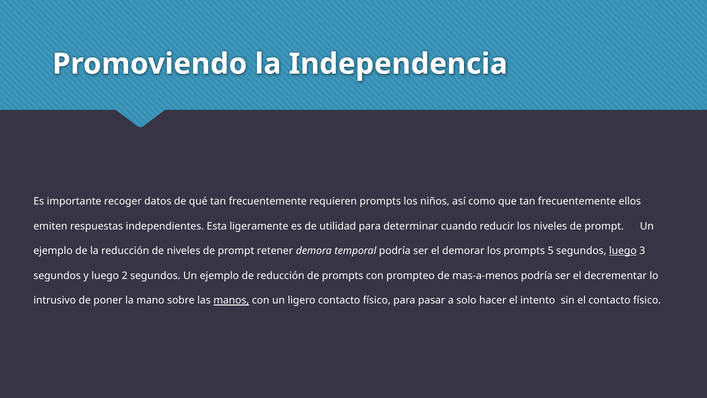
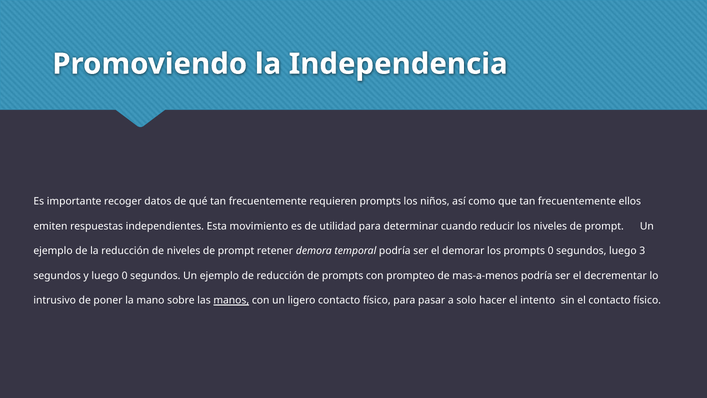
ligeramente: ligeramente -> movimiento (259, 226)
prompts 5: 5 -> 0 (551, 251)
luego underline: present -> none (623, 251)
luego 2: 2 -> 0 (125, 276)
